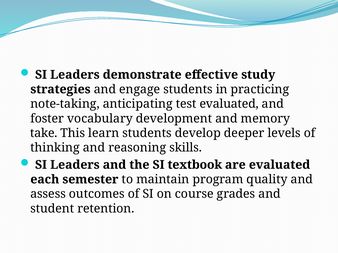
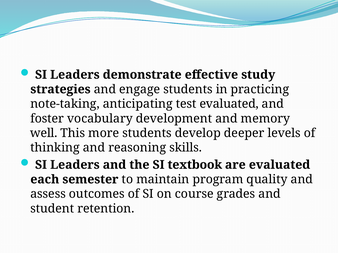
take: take -> well (44, 133)
learn: learn -> more (104, 133)
